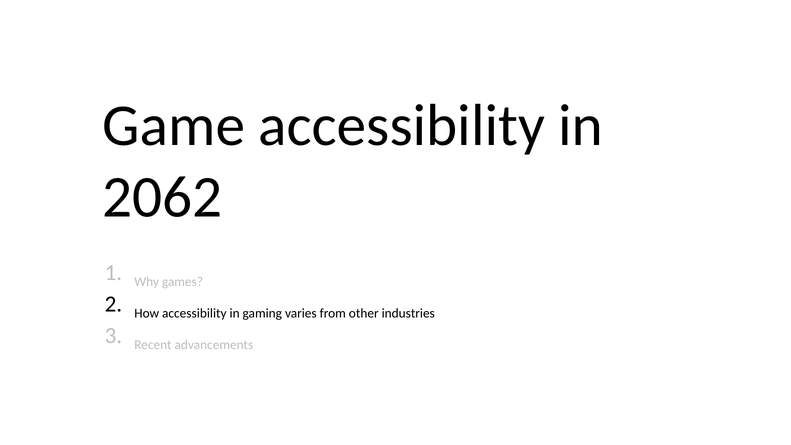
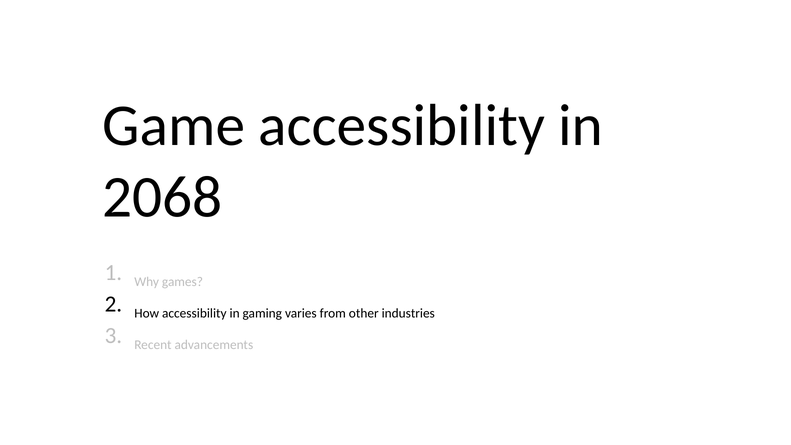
2062: 2062 -> 2068 (162, 197)
